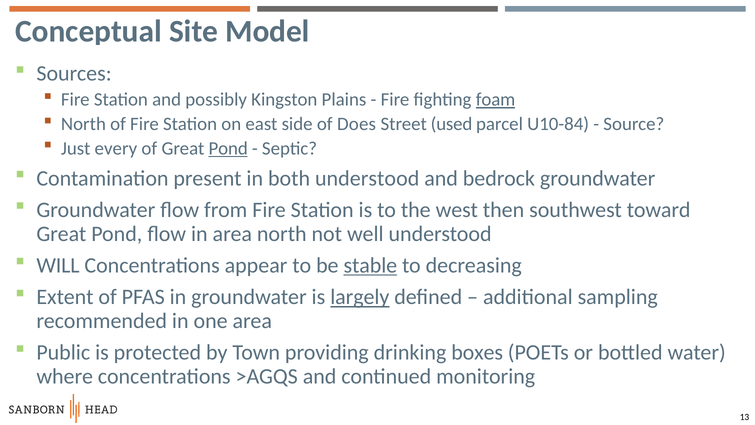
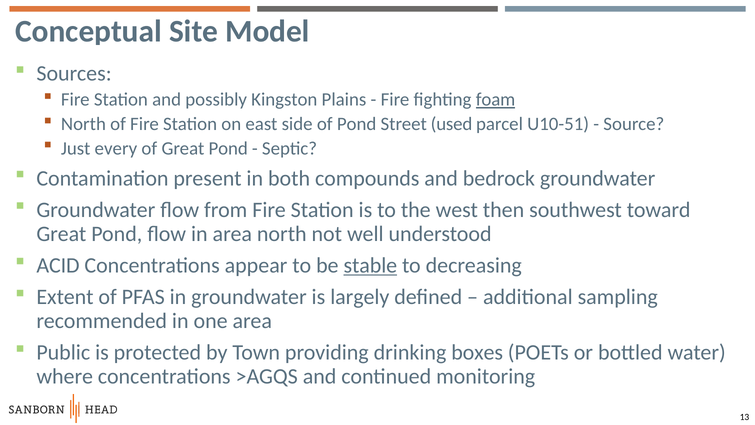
of Does: Does -> Pond (357, 124)
U10-84: U10-84 -> U10-51 (558, 124)
Pond underline: present -> none (228, 148)
both understood: understood -> compounds (367, 178)
WILL: WILL -> ACID (58, 265)
largely underline: present -> none (360, 297)
